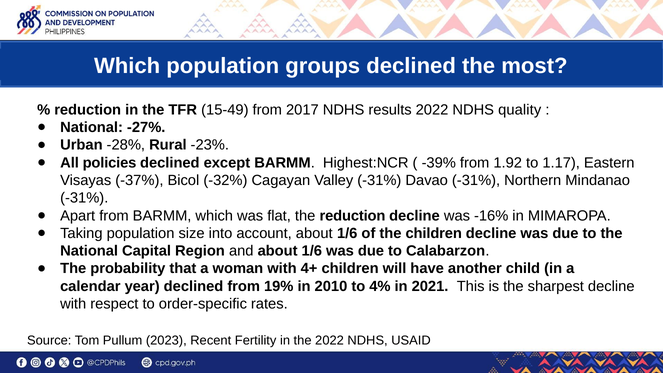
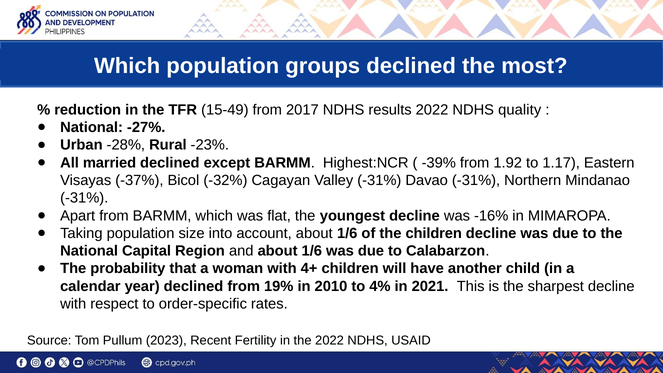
policies: policies -> married (110, 163)
the reduction: reduction -> youngest (352, 216)
